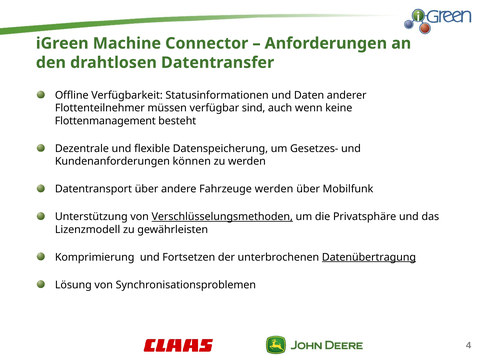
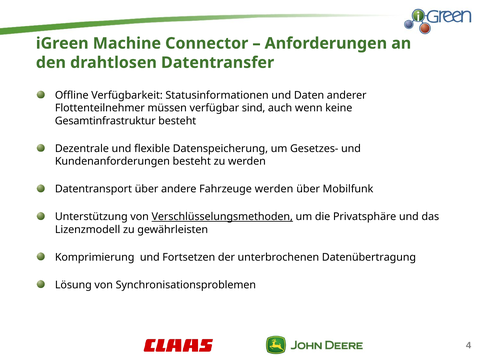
Flottenmanagement: Flottenmanagement -> Gesamtinfrastruktur (105, 121)
Kundenanforderungen können: können -> besteht (192, 161)
Datenübertragung underline: present -> none (369, 257)
